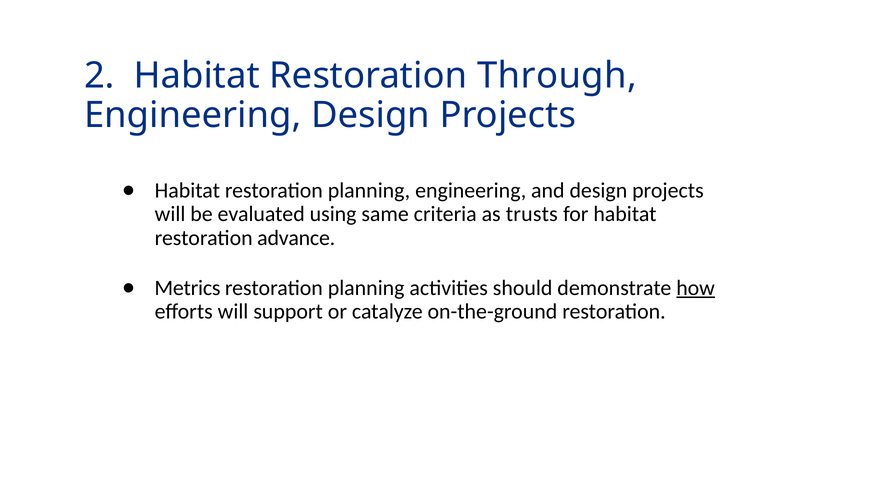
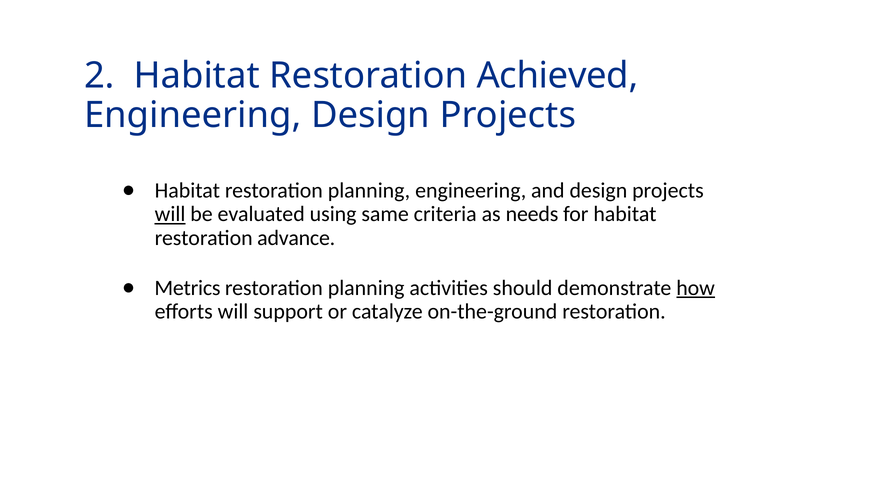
Through: Through -> Achieved (557, 76)
will underline: none -> present (170, 214)
trusts: trusts -> needs (532, 214)
